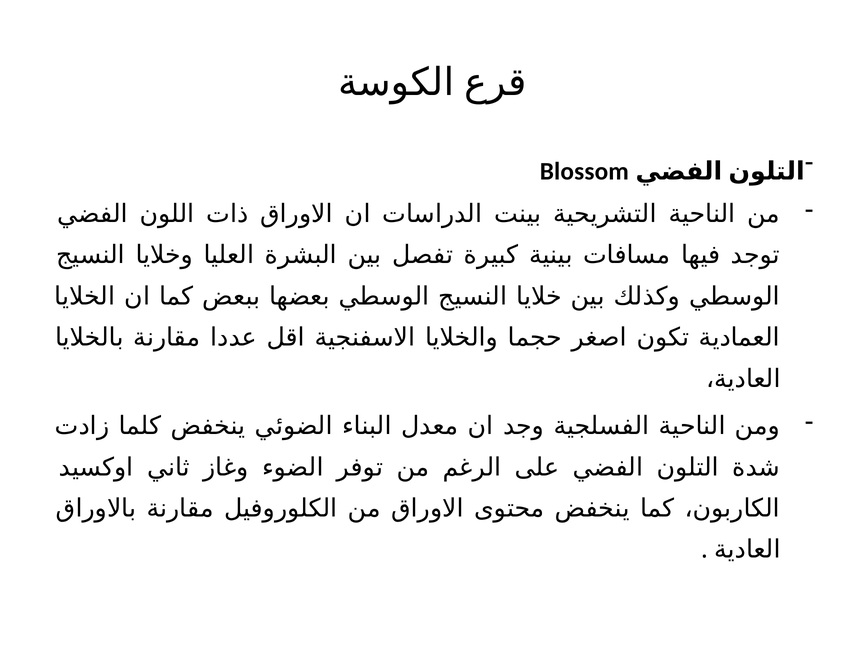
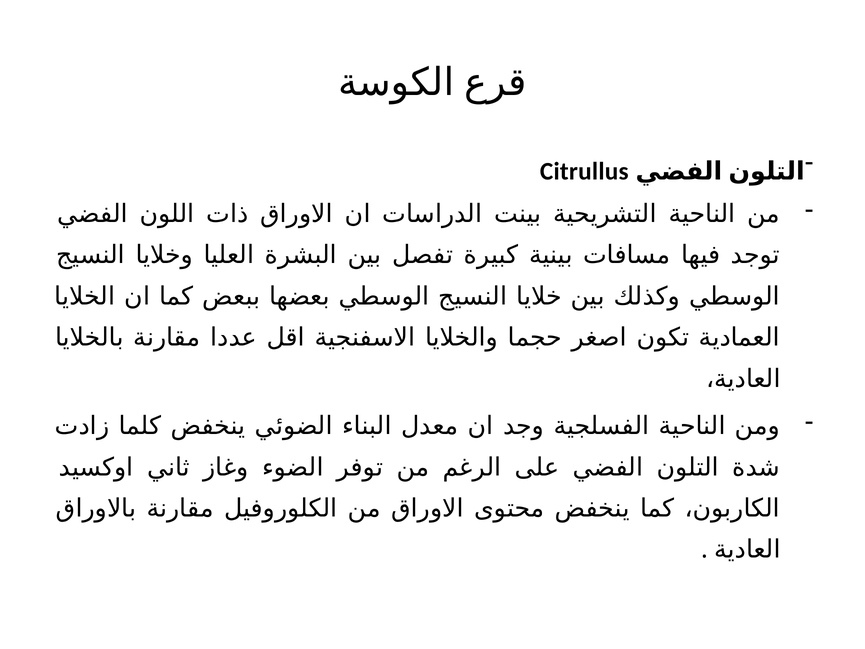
Blossom: Blossom -> Citrullus (584, 172)
